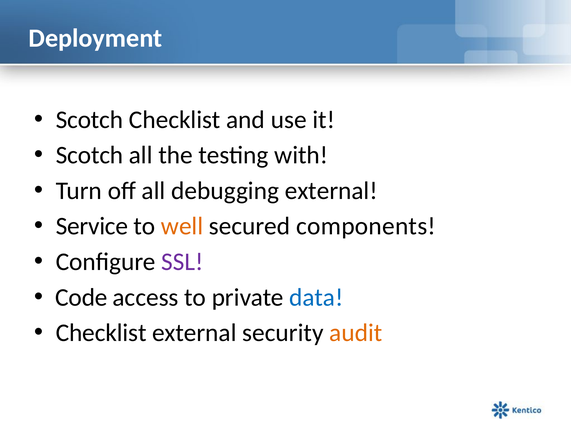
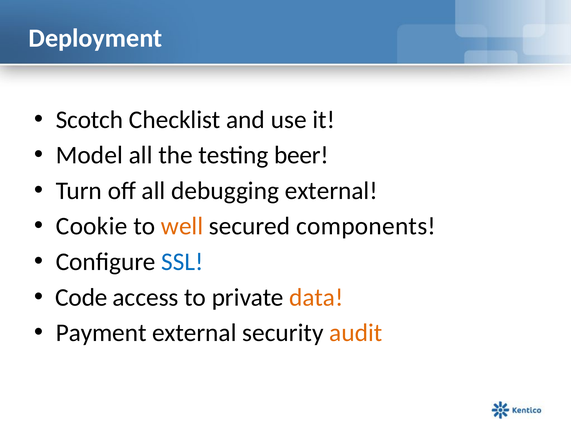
Scotch: Scotch -> Model (89, 155)
with: with -> beer (301, 155)
Service: Service -> Cookie (92, 226)
SSL colour: purple -> blue (182, 262)
data colour: blue -> orange (316, 297)
Checklist: Checklist -> Payment (101, 333)
